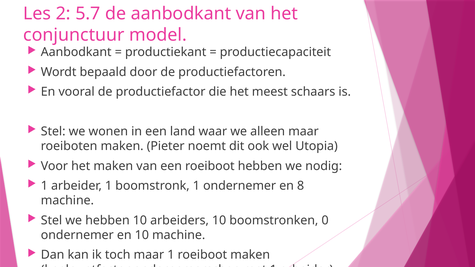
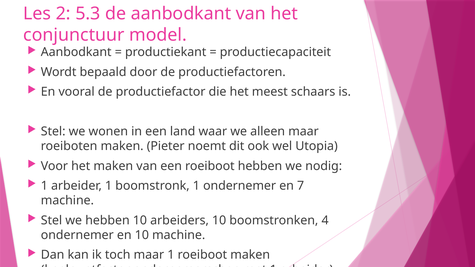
5.7: 5.7 -> 5.3 (88, 14)
8: 8 -> 7 (301, 186)
0: 0 -> 4 (325, 220)
